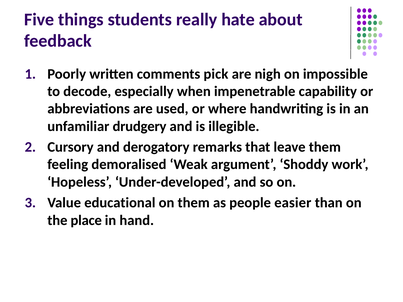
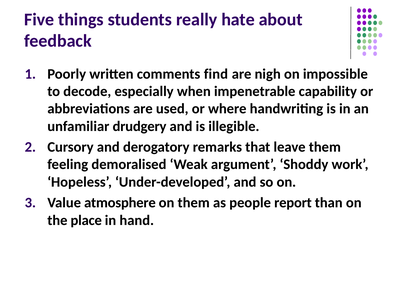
pick: pick -> find (216, 74)
educational: educational -> atmosphere (120, 203)
easier: easier -> report (293, 203)
